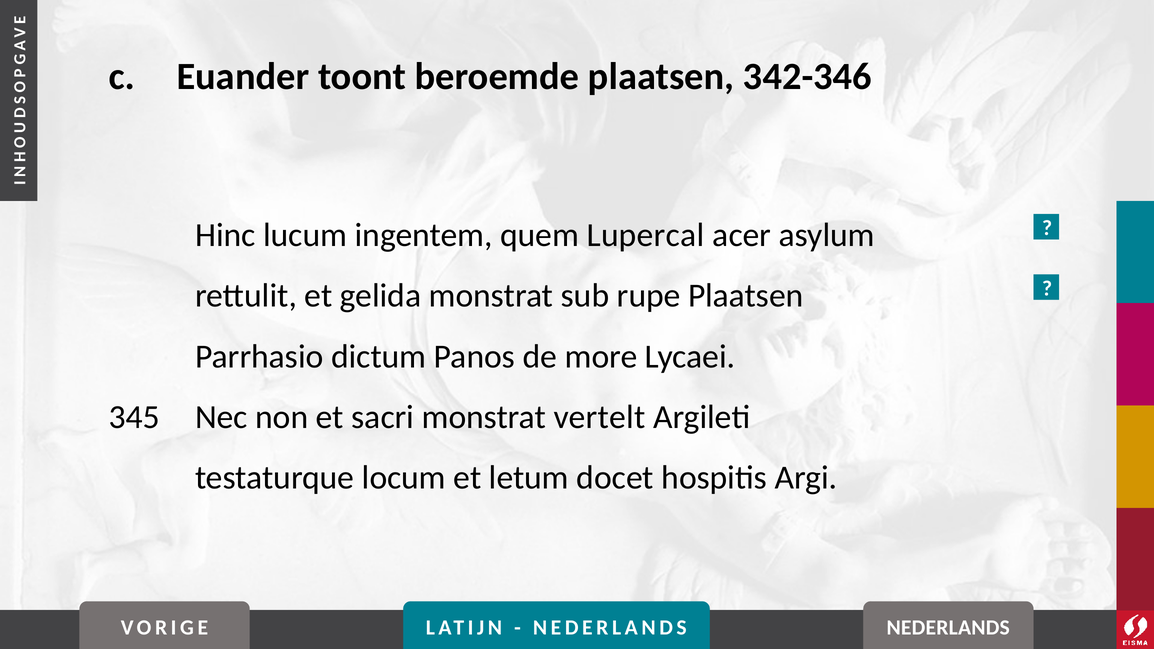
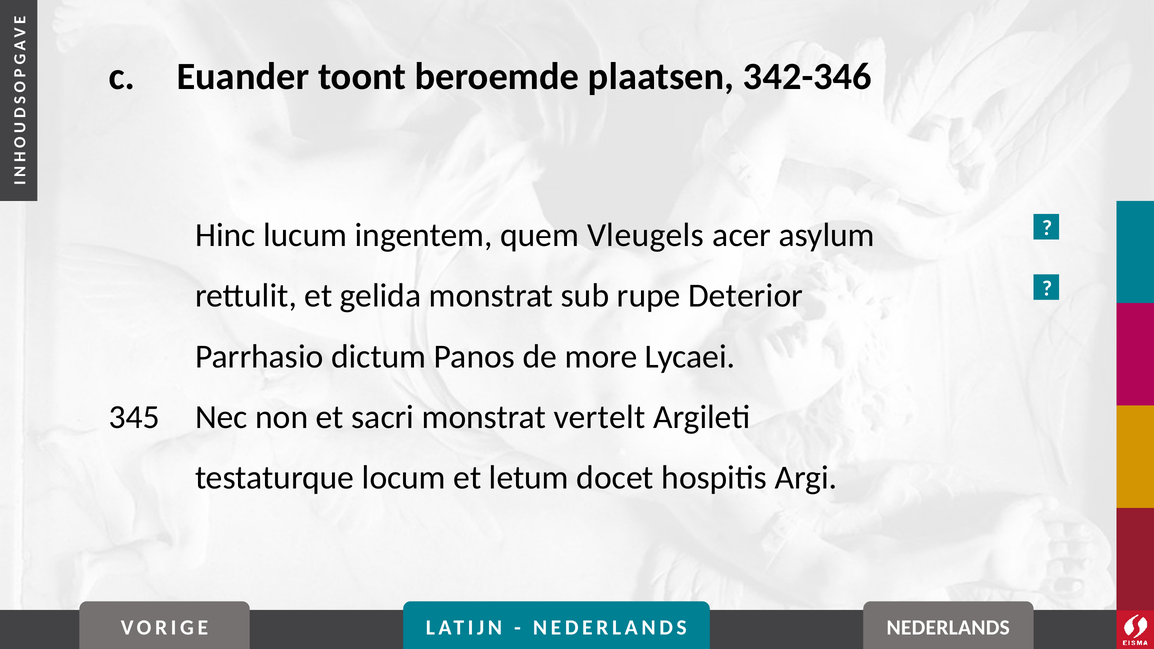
Lupercal: Lupercal -> Vleugels (646, 235)
rupe Plaatsen: Plaatsen -> Deterior (746, 296)
